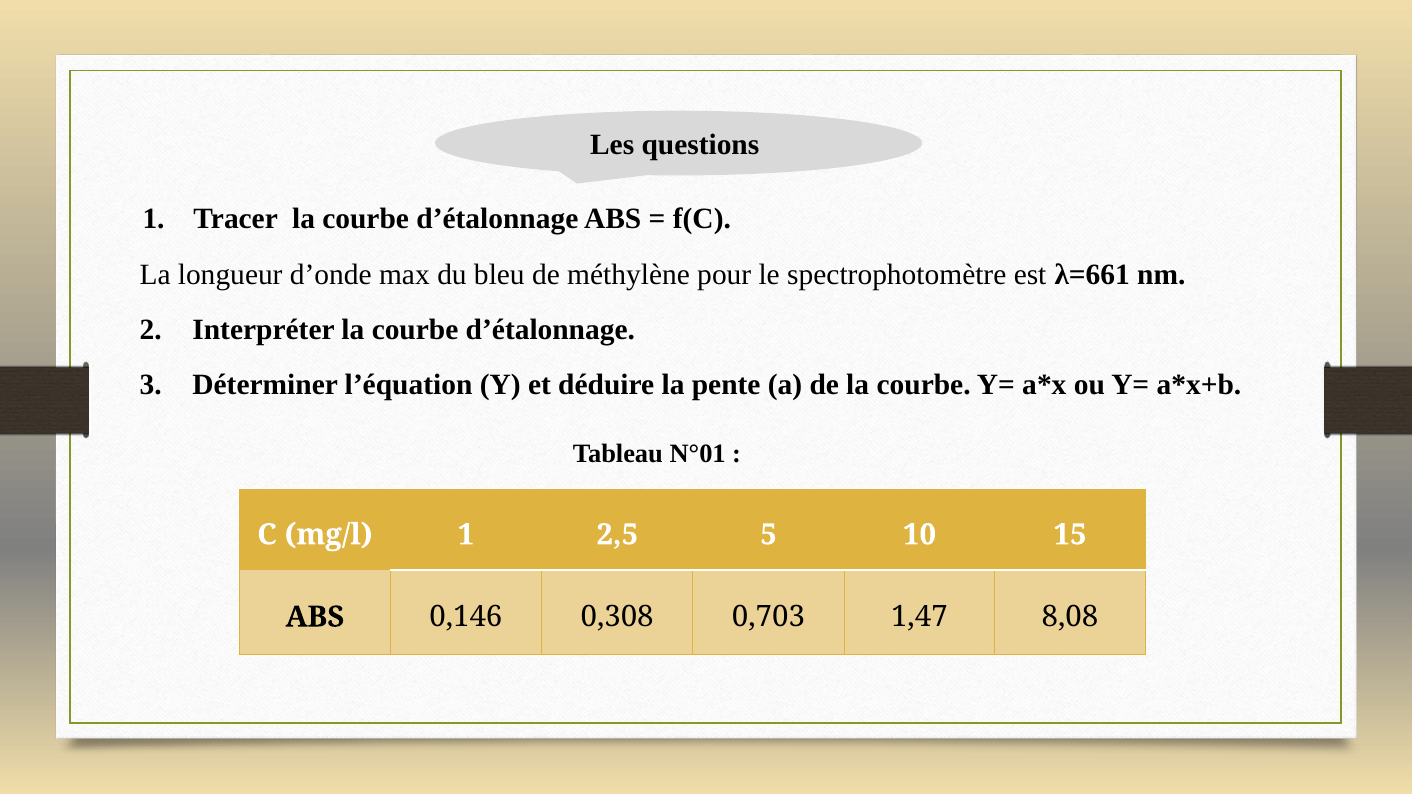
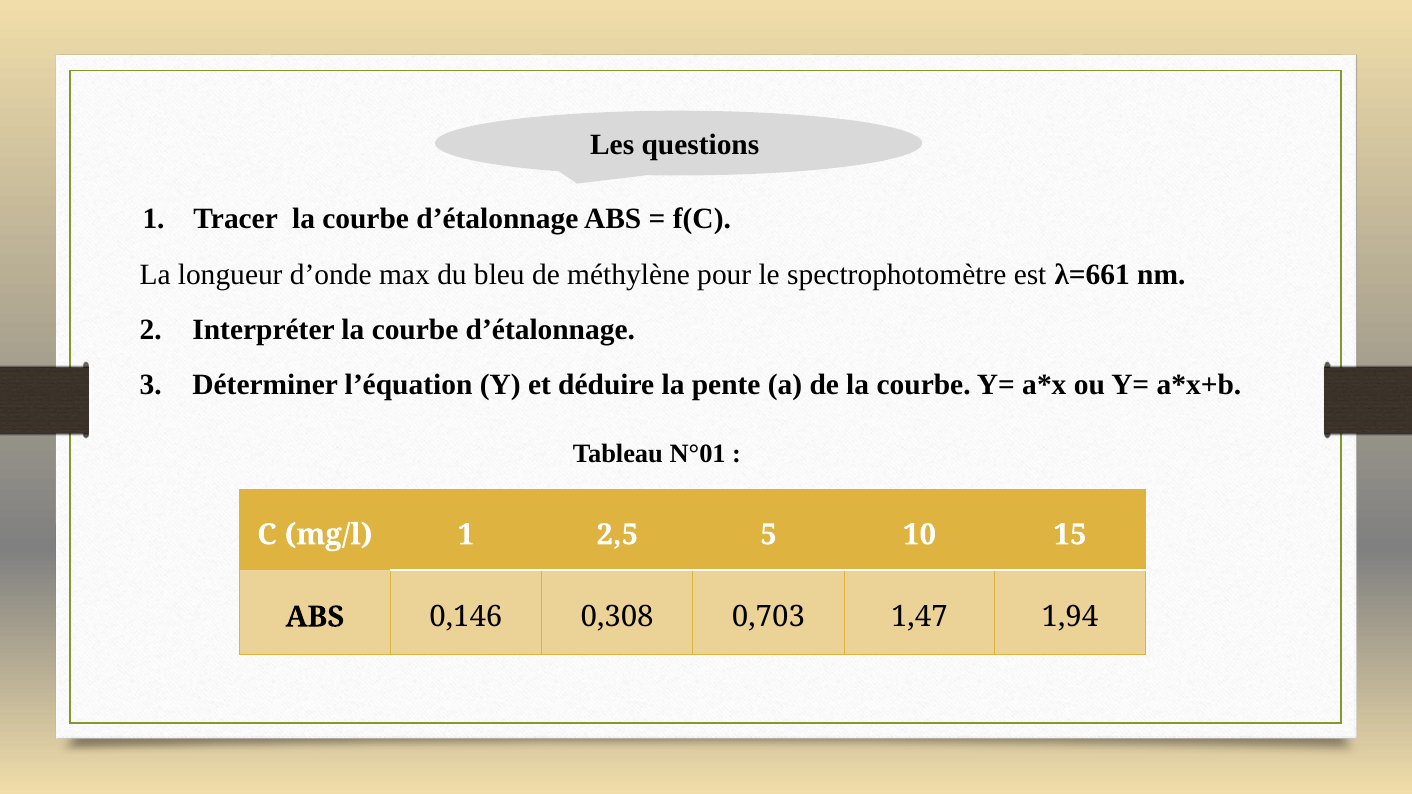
8,08: 8,08 -> 1,94 (1070, 617)
